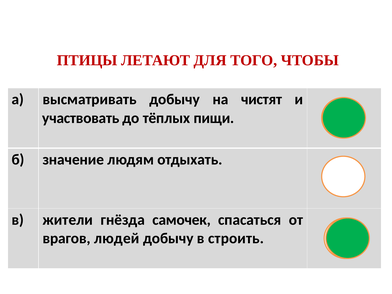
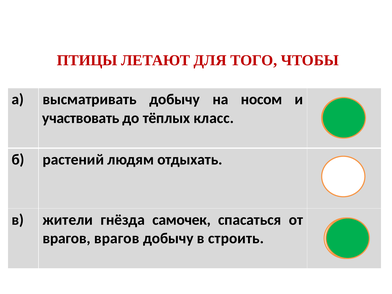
чистят: чистят -> носом (262, 99)
пищи: пищи -> класс (214, 118)
значение: значение -> растений (73, 160)
врагов людей: людей -> врагов (117, 238)
